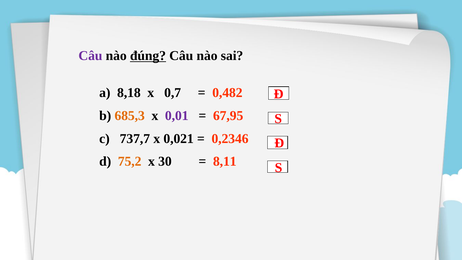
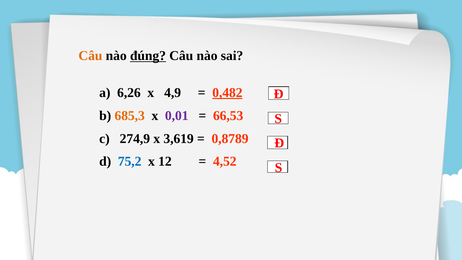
Câu colour: purple -> orange (90, 56)
8,18: 8,18 -> 6,26 (129, 93)
0,7: 0,7 -> 4,9 (173, 93)
0,482 underline: none -> present (227, 93)
67,95: 67,95 -> 66,53 (228, 116)
737,7: 737,7 -> 274,9 (135, 138)
0,021: 0,021 -> 3,619 (179, 138)
0,2346: 0,2346 -> 0,8789 (230, 138)
75,2 colour: orange -> blue (130, 161)
30: 30 -> 12 (165, 161)
8,11: 8,11 -> 4,52 (225, 161)
